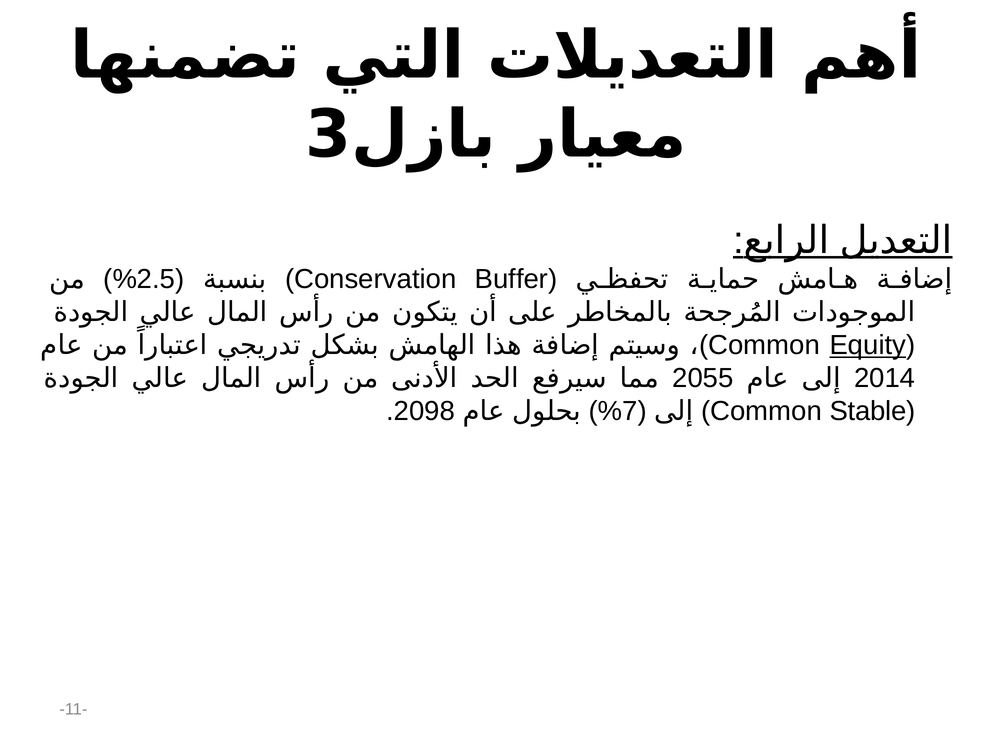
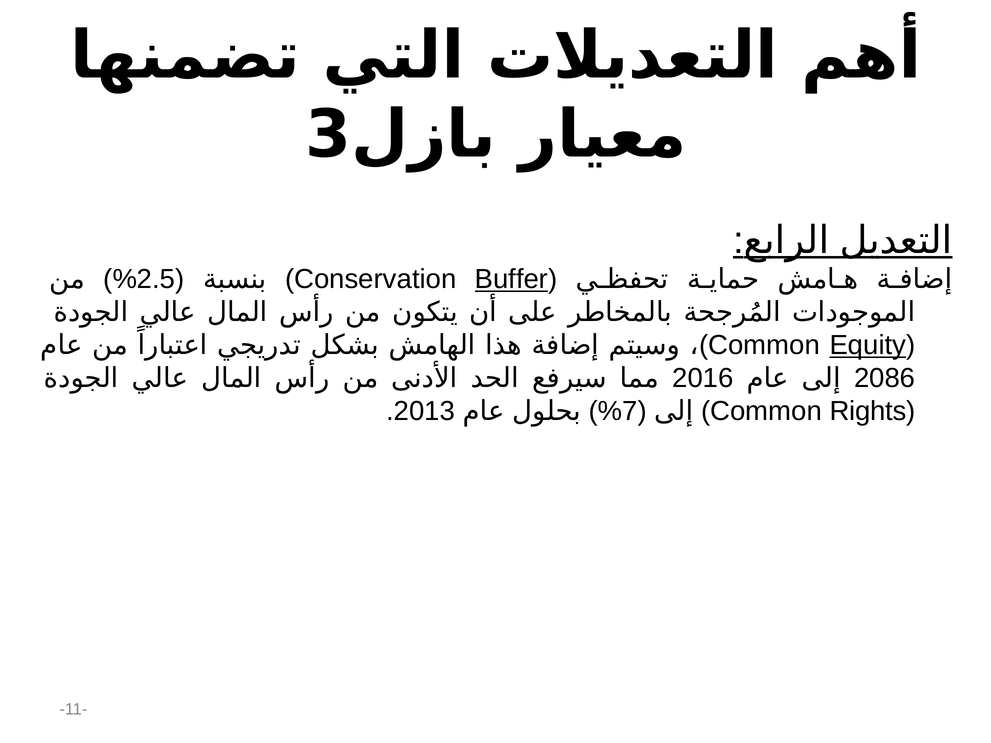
Buffer underline: none -> present (511, 279)
2055: 2055 -> 2016 (703, 378)
2014: 2014 -> 2086 (885, 378)
2098: 2098 -> 2013 (424, 412)
Stable: Stable -> Rights (868, 412)
